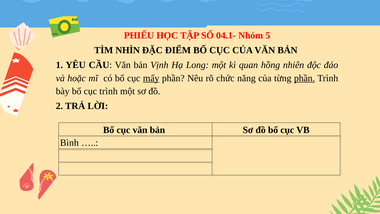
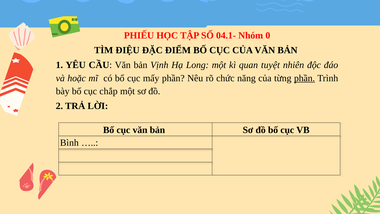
5: 5 -> 0 (268, 36)
NHÌN: NHÌN -> ĐIỆU (128, 50)
hồng: hồng -> tuyệt (270, 65)
mấy underline: present -> none (151, 78)
cục trình: trình -> chắp (109, 91)
